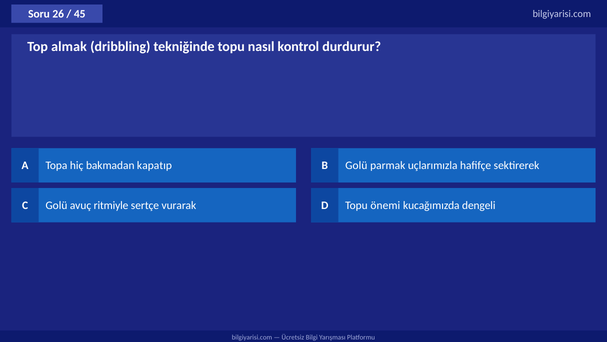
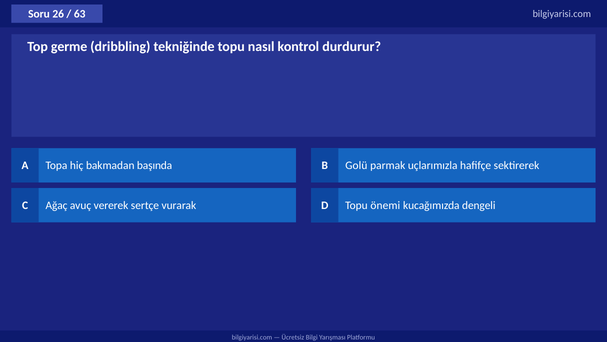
45: 45 -> 63 (80, 14)
almak: almak -> germe (69, 47)
kapatıp: kapatıp -> başında (155, 165)
C Golü: Golü -> Ağaç (56, 205)
ritmiyle: ritmiyle -> vererek (111, 205)
